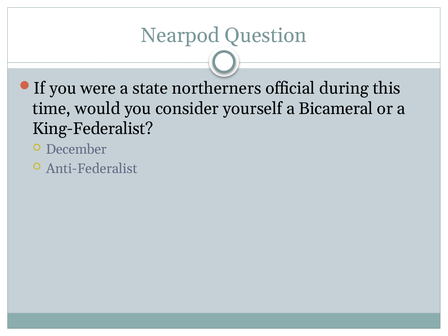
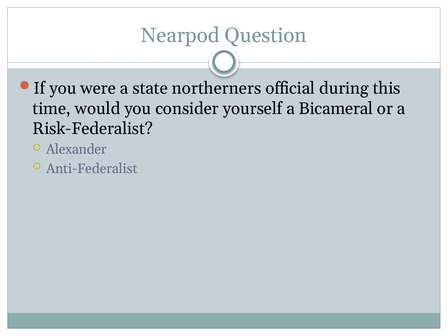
King-Federalist: King-Federalist -> Risk-Federalist (93, 129)
December: December -> Alexander (76, 149)
